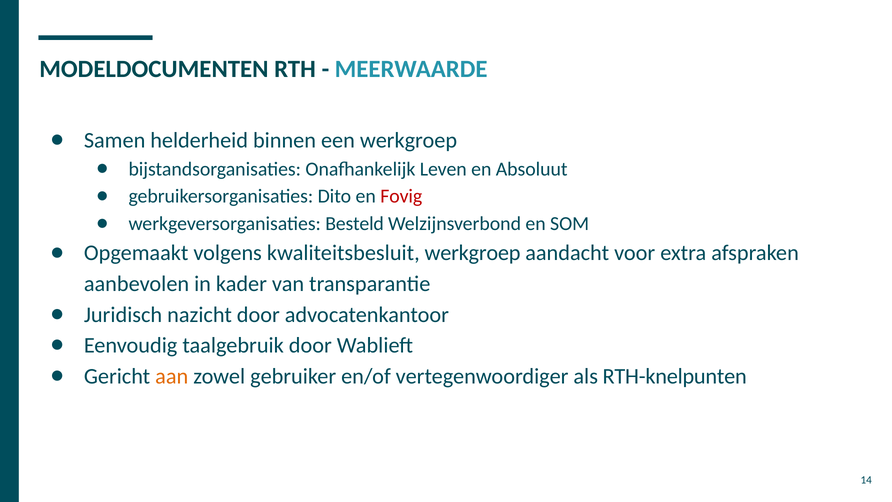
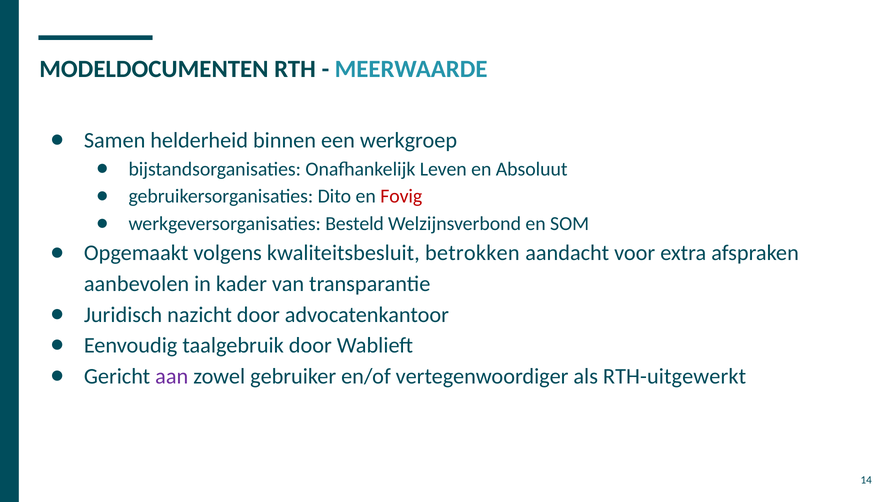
kwaliteitsbesluit werkgroep: werkgroep -> betrokken (472, 253)
aan colour: orange -> purple (172, 376)
RTH-knelpunten: RTH-knelpunten -> RTH-uitgewerkt (675, 376)
